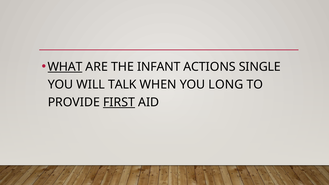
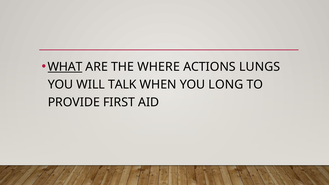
INFANT: INFANT -> WHERE (159, 67)
SINGLE: SINGLE -> LUNGS (260, 67)
FIRST underline: present -> none (119, 102)
